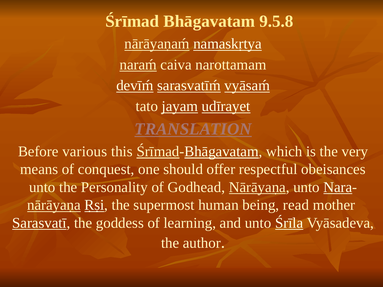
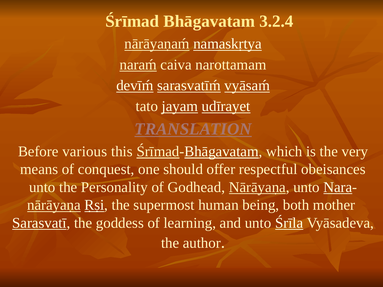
9.5.8: 9.5.8 -> 3.2.4 (276, 21)
read: read -> both (296, 205)
